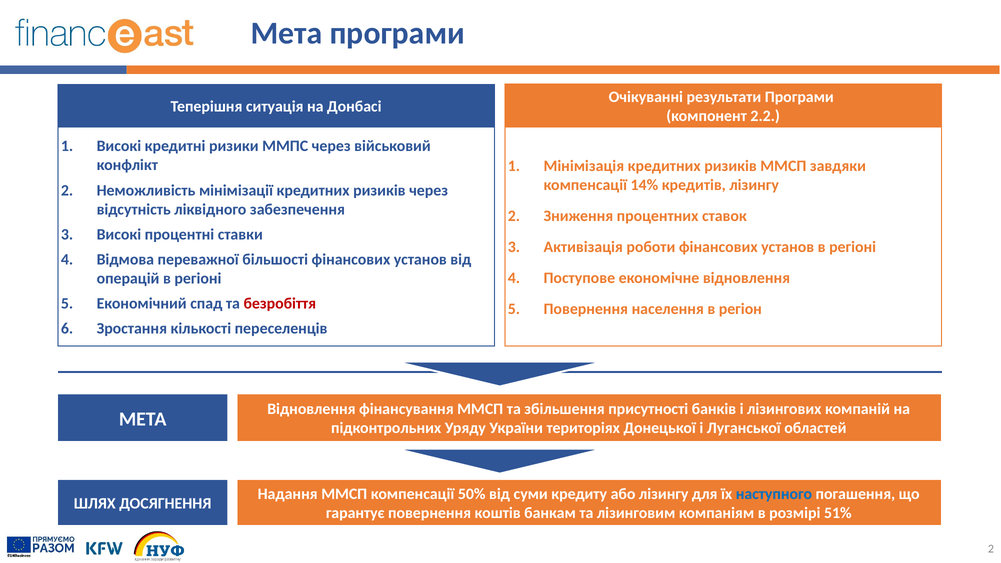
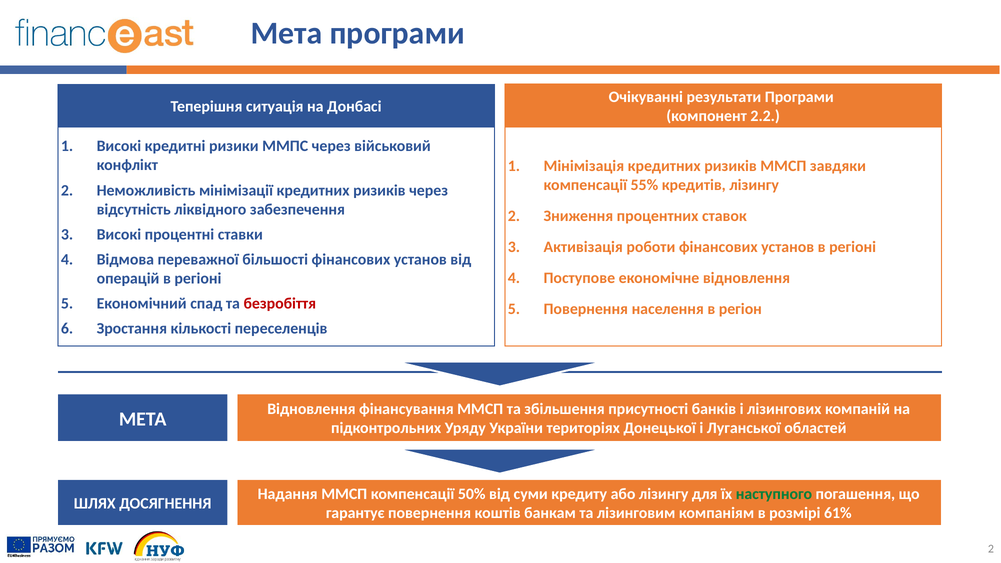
14%: 14% -> 55% (644, 185)
наступного colour: blue -> green (774, 494)
51%: 51% -> 61% (838, 513)
